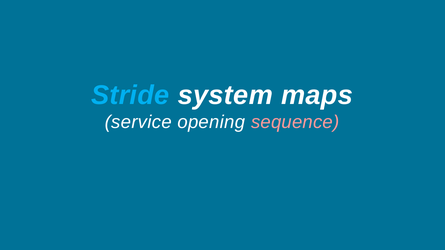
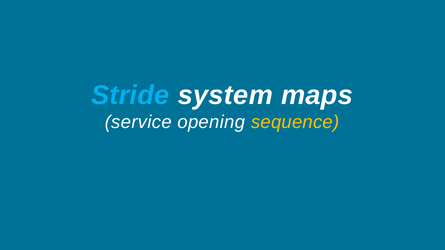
sequence colour: pink -> yellow (295, 122)
